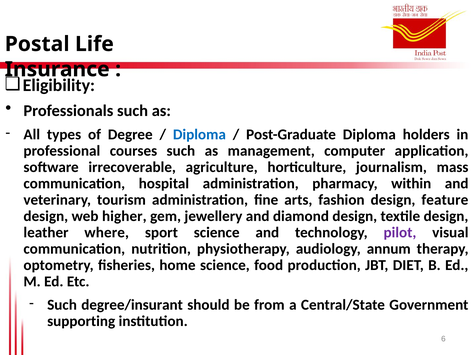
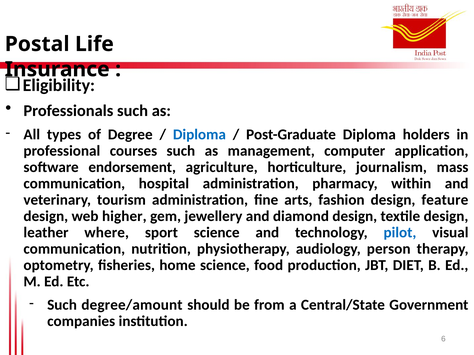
irrecoverable: irrecoverable -> endorsement (132, 167)
pilot colour: purple -> blue (400, 233)
annum: annum -> person (389, 249)
degree/insurant: degree/insurant -> degree/amount (132, 305)
supporting: supporting -> companies (81, 322)
